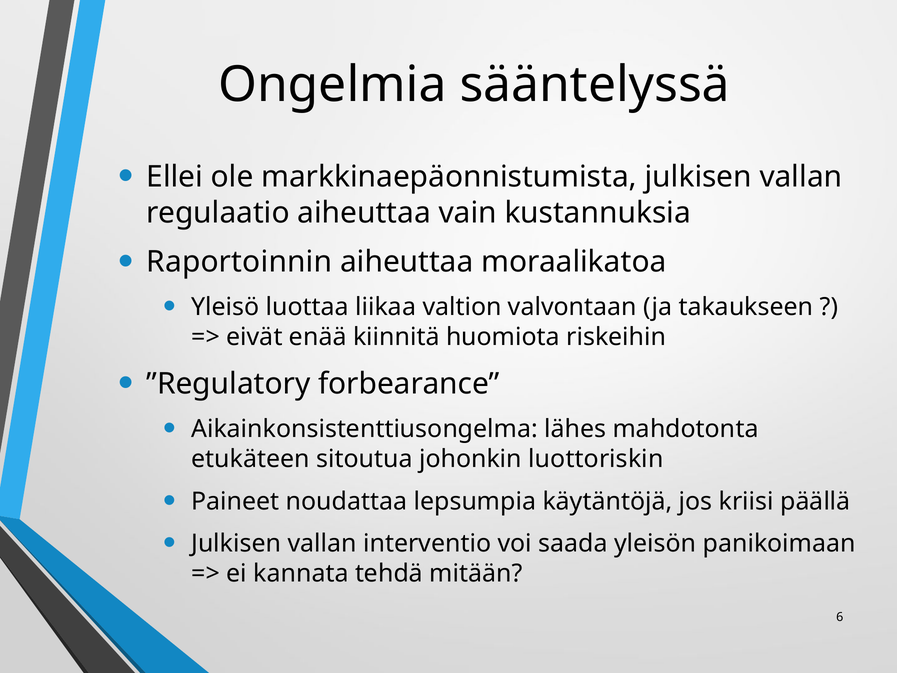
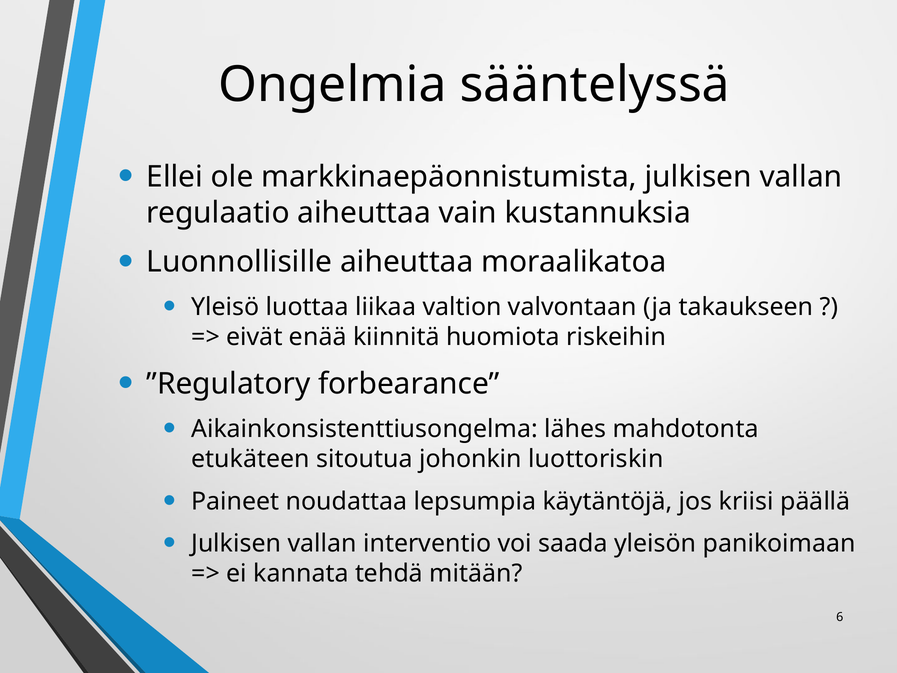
Raportoinnin: Raportoinnin -> Luonnollisille (239, 262)
